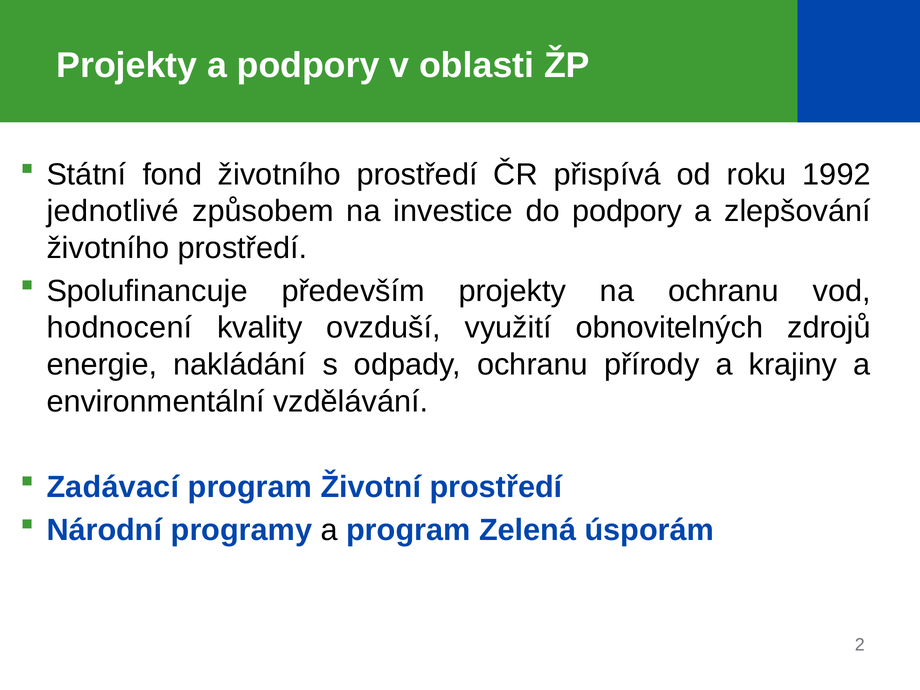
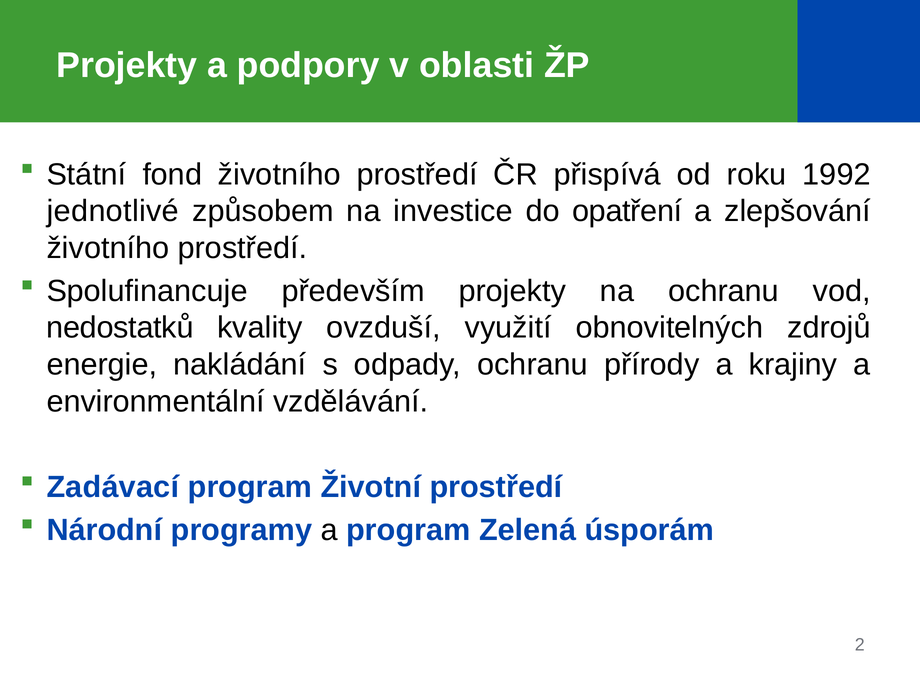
do podpory: podpory -> opatření (627, 211)
hodnocení: hodnocení -> nedostatků (120, 328)
